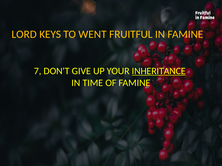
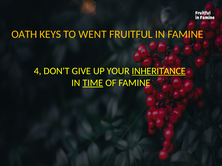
LORD: LORD -> OATH (24, 34)
7: 7 -> 4 (38, 71)
TIME underline: none -> present (93, 83)
